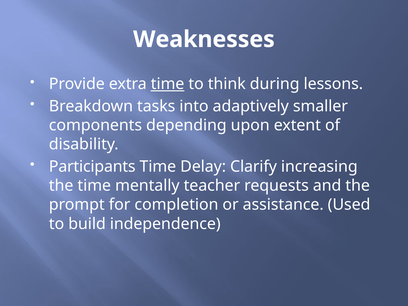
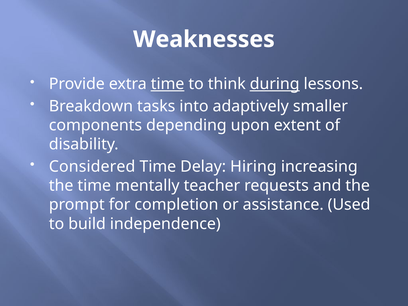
during underline: none -> present (275, 84)
Participants: Participants -> Considered (92, 167)
Clarify: Clarify -> Hiring (253, 167)
